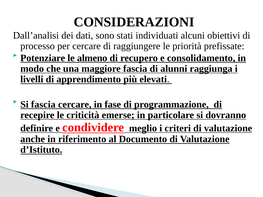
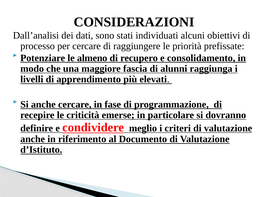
Si fascia: fascia -> anche (43, 105)
